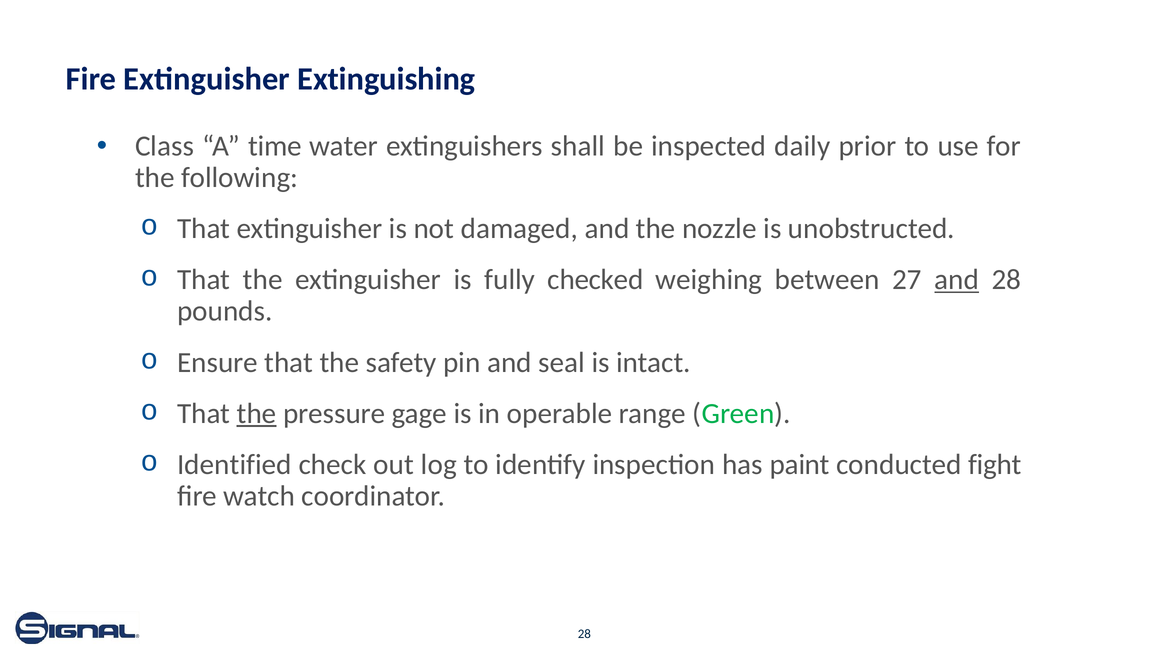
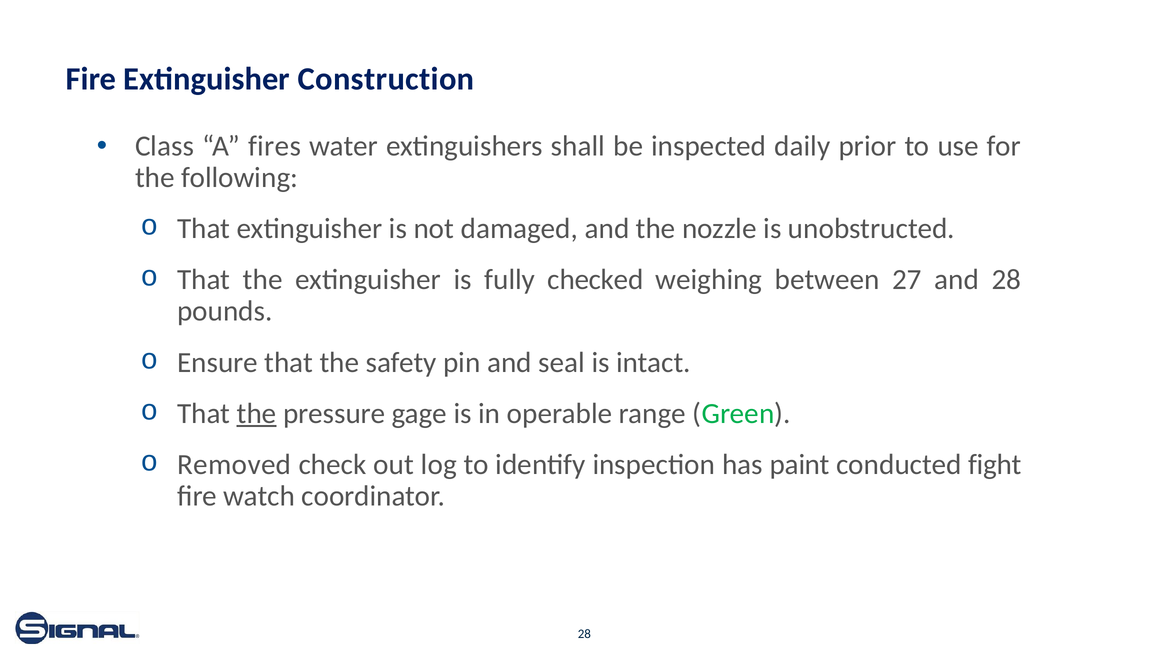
Extinguishing: Extinguishing -> Construction (386, 79)
time: time -> fires (275, 146)
and underline: present -> none (957, 280)
Identified: Identified -> Removed (234, 465)
